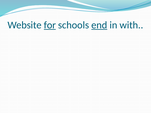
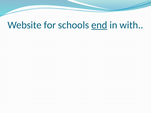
for underline: present -> none (50, 25)
